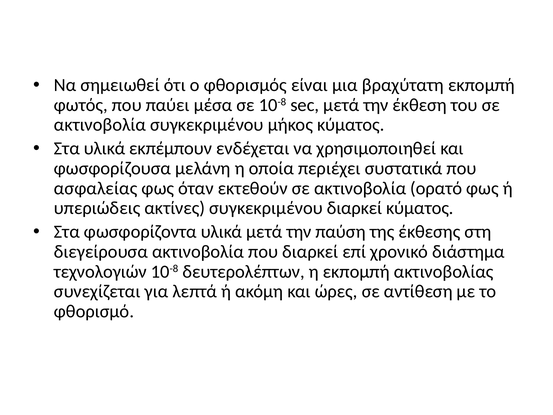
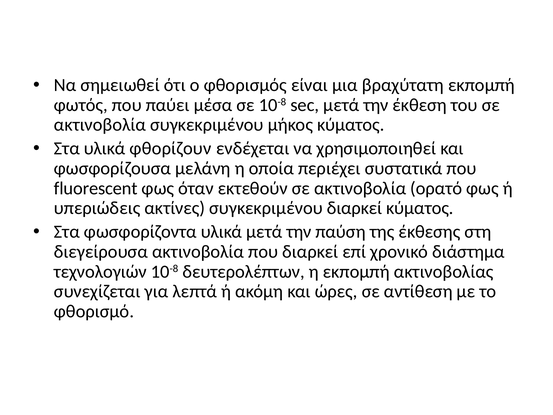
εκπέμπουν: εκπέμπουν -> φθορίζουν (170, 148)
ασφαλείας: ασφαλείας -> fluorescent (96, 188)
